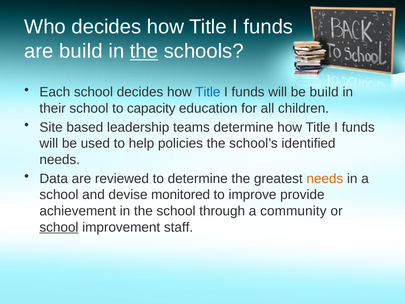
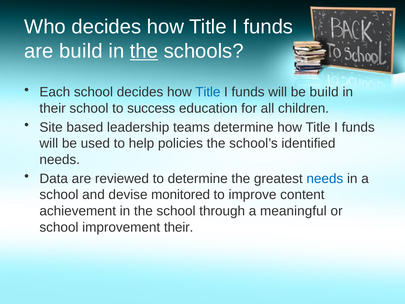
capacity: capacity -> success (151, 108)
needs colour: orange -> blue (325, 178)
provide: provide -> content (302, 195)
community: community -> meaningful (293, 211)
school underline: present -> none (59, 227)
improvement staff: staff -> their (179, 227)
